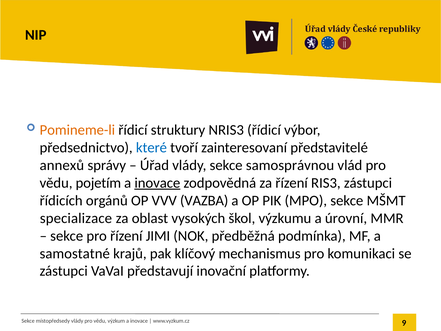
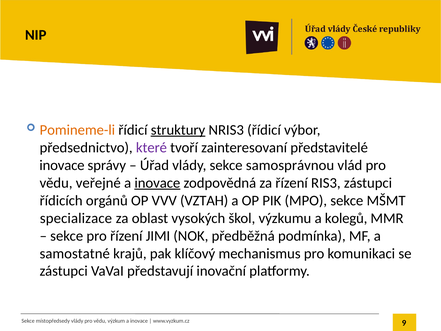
struktury underline: none -> present (178, 130)
které colour: blue -> purple (151, 147)
annexů: annexů -> inovace (62, 165)
pojetím: pojetím -> veřejné (98, 183)
VAZBA: VAZBA -> VZTAH (204, 200)
úrovní: úrovní -> kolegů (346, 218)
